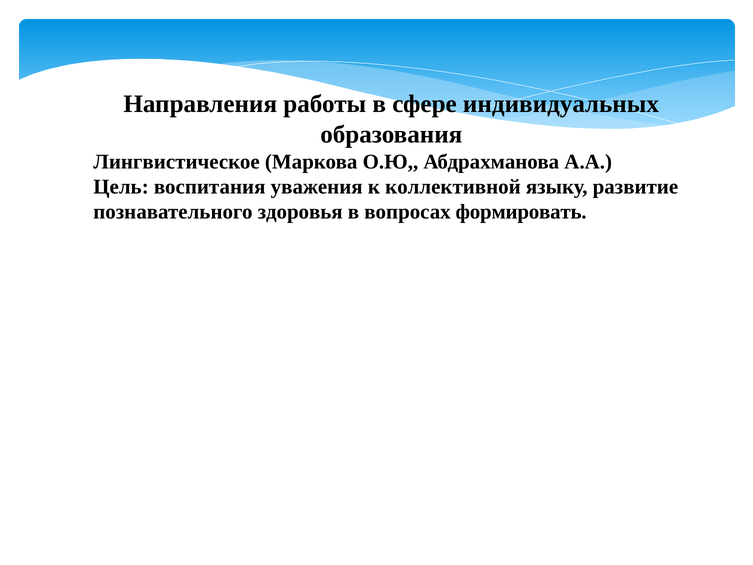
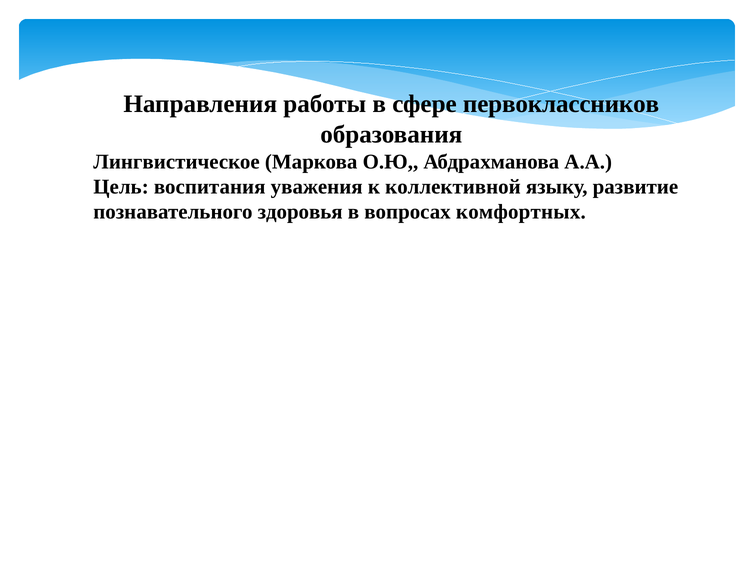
индивидуальных: индивидуальных -> первоклассников (561, 104)
формировать: формировать -> комфортных (521, 212)
